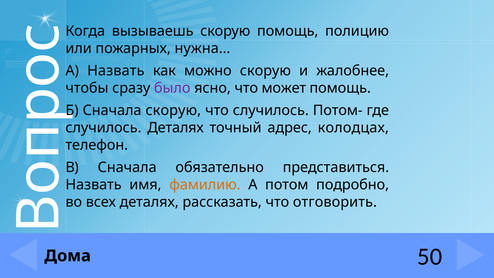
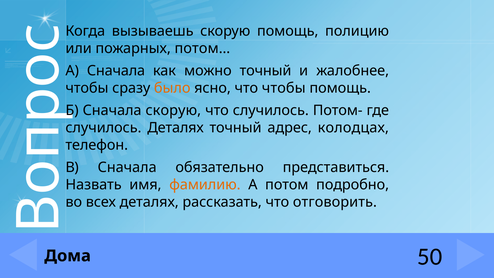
нужна…: нужна… -> потом… (202, 48)
Назвать: Назвать -> Сначала (116, 71)
можно скорую: скорую -> точный (265, 71)
было colour: purple -> orange (172, 88)
что может: может -> чтобы (284, 88)
